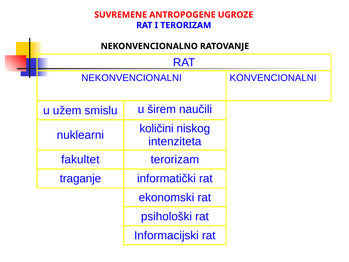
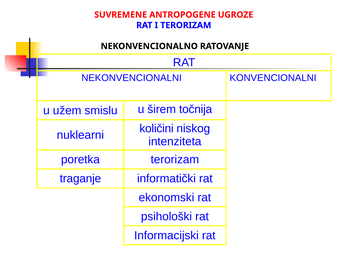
naučili: naučili -> točnija (196, 109)
fakultet: fakultet -> poretka (80, 159)
